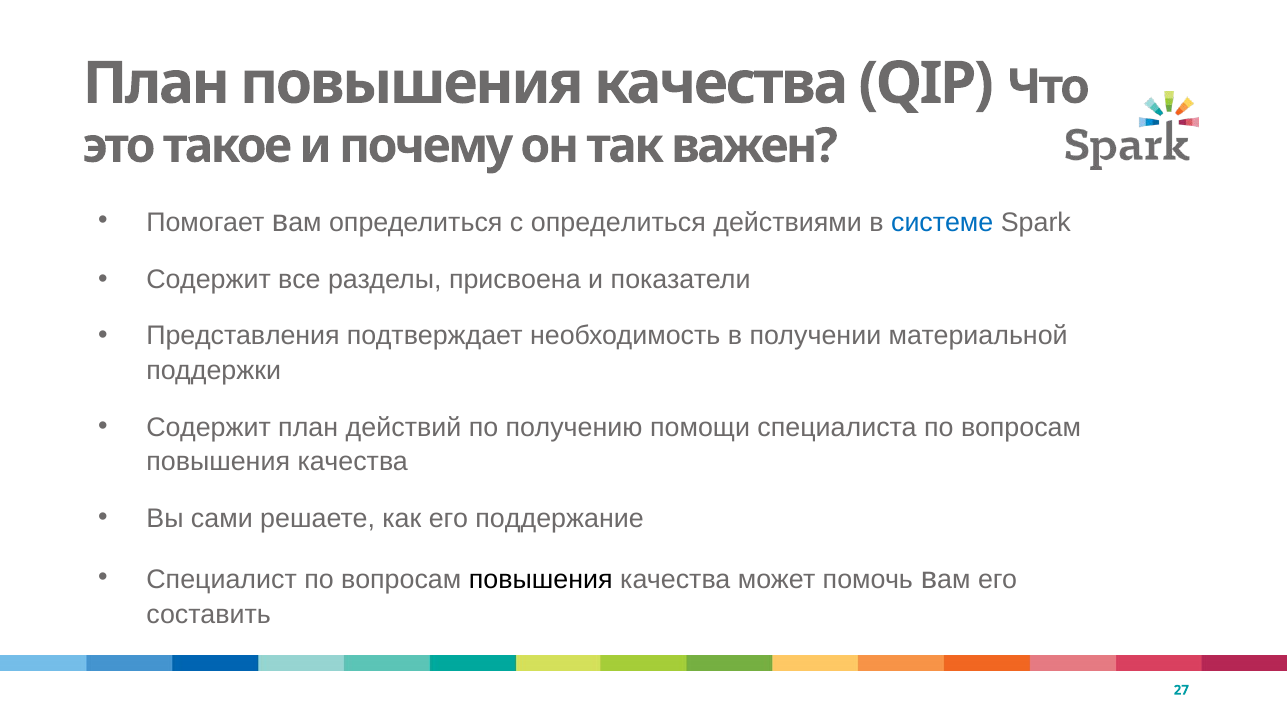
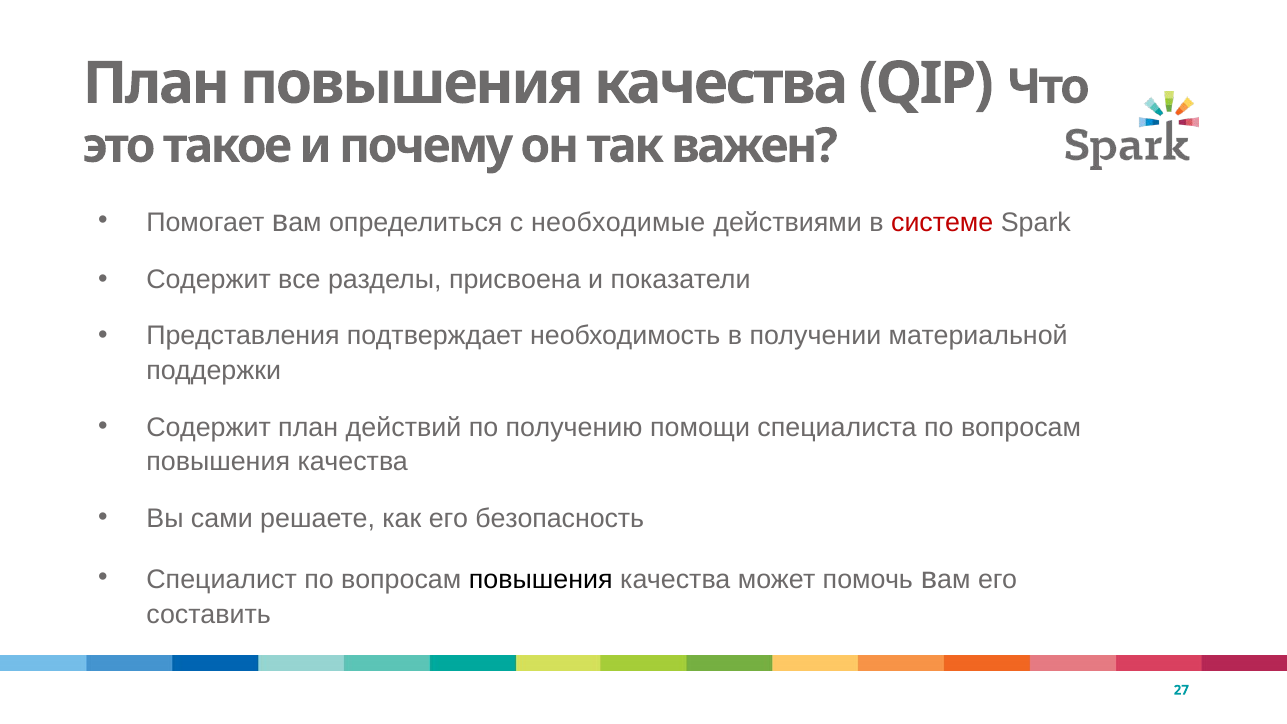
с определиться: определиться -> необходимые (618, 222)
системе colour: blue -> red (942, 222)
поддержание: поддержание -> безопасность (560, 518)
